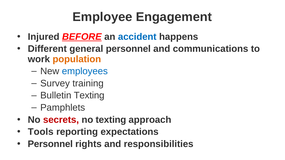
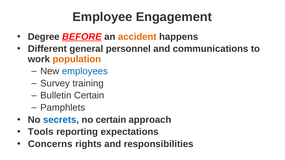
Injured: Injured -> Degree (44, 37)
accident colour: blue -> orange (137, 37)
Bulletin Texting: Texting -> Certain (89, 96)
secrets colour: red -> blue (61, 120)
no texting: texting -> certain (111, 120)
Personnel: Personnel -> Concerns (50, 144)
